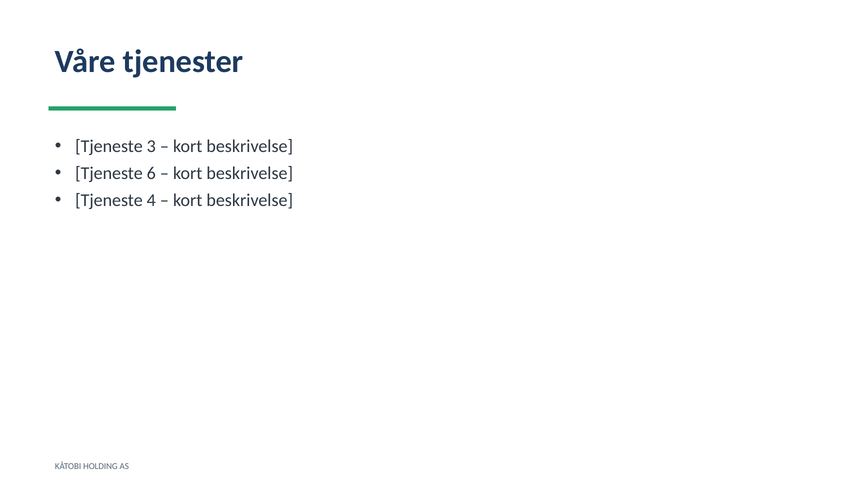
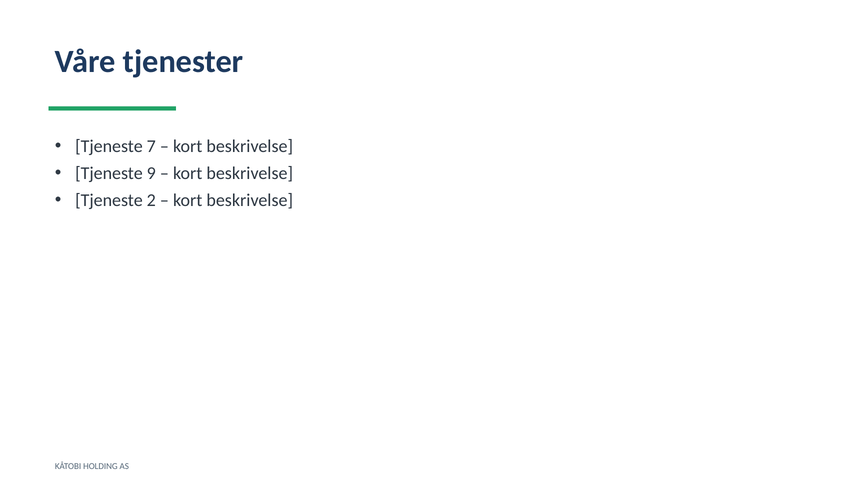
3: 3 -> 7 (151, 146)
6: 6 -> 9 (151, 173)
4: 4 -> 2 (151, 200)
